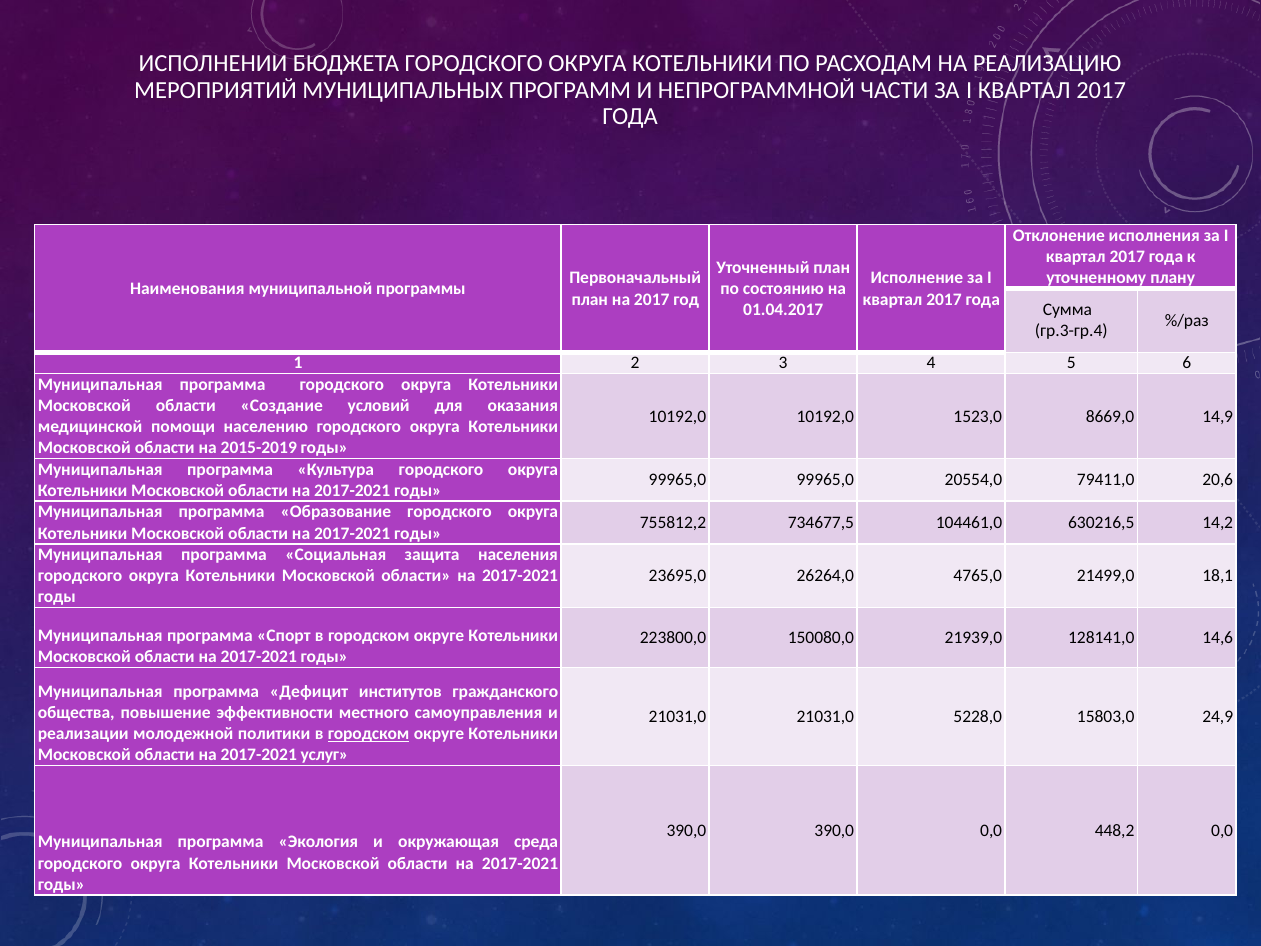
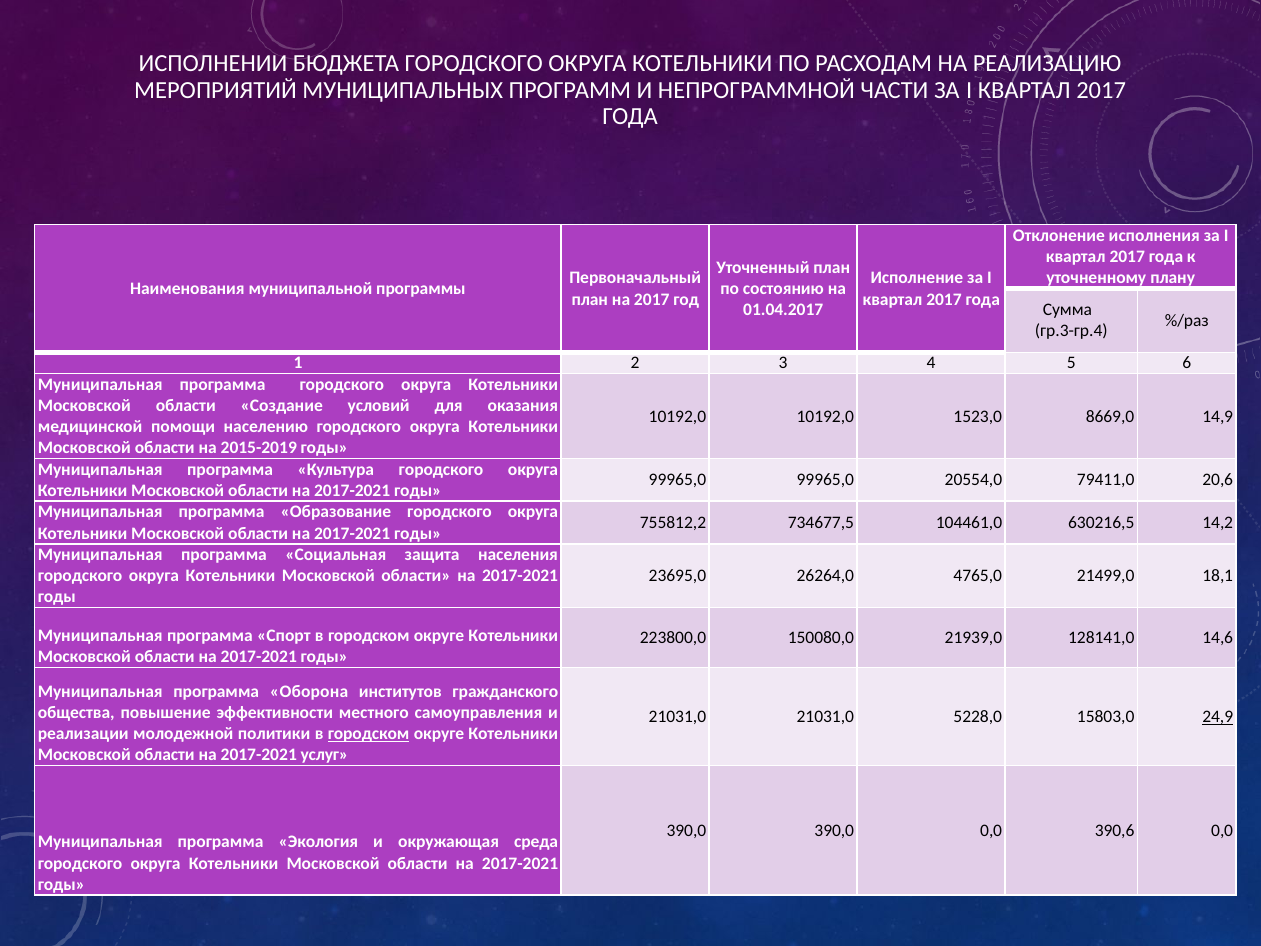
Дефицит: Дефицит -> Оборона (309, 691)
24,9 underline: none -> present (1218, 716)
448,2: 448,2 -> 390,6 (1115, 830)
